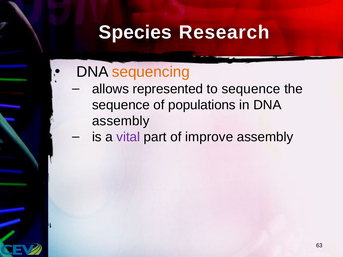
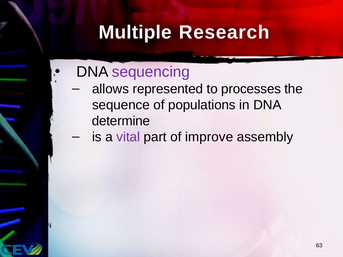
Species: Species -> Multiple (135, 32)
sequencing colour: orange -> purple (151, 72)
to sequence: sequence -> processes (251, 89)
assembly: assembly -> determine (121, 121)
